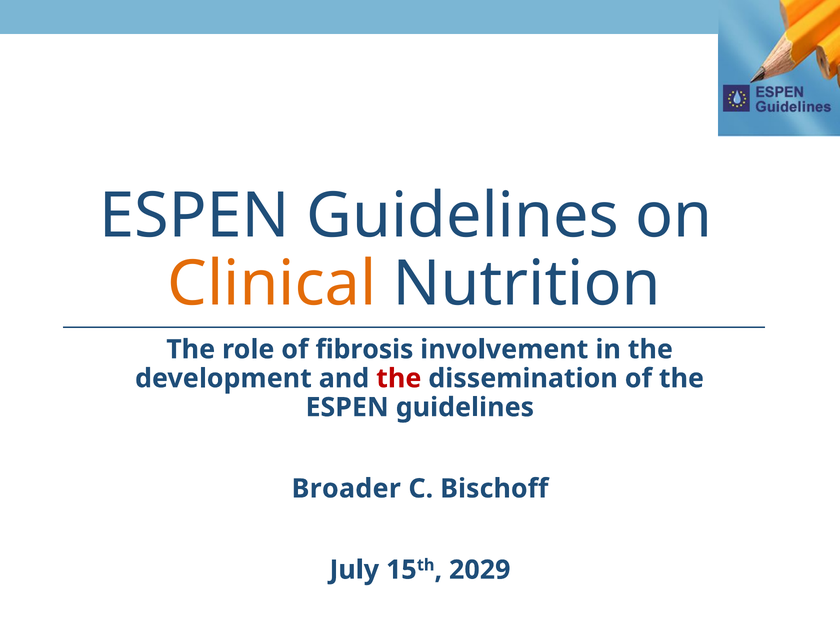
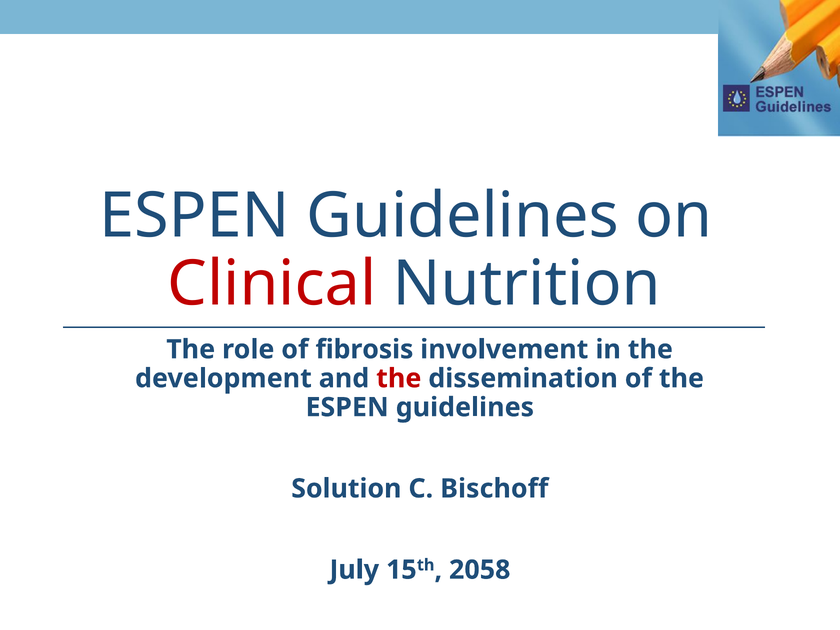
Clinical colour: orange -> red (272, 284)
Broader: Broader -> Solution (346, 489)
2029: 2029 -> 2058 (480, 570)
